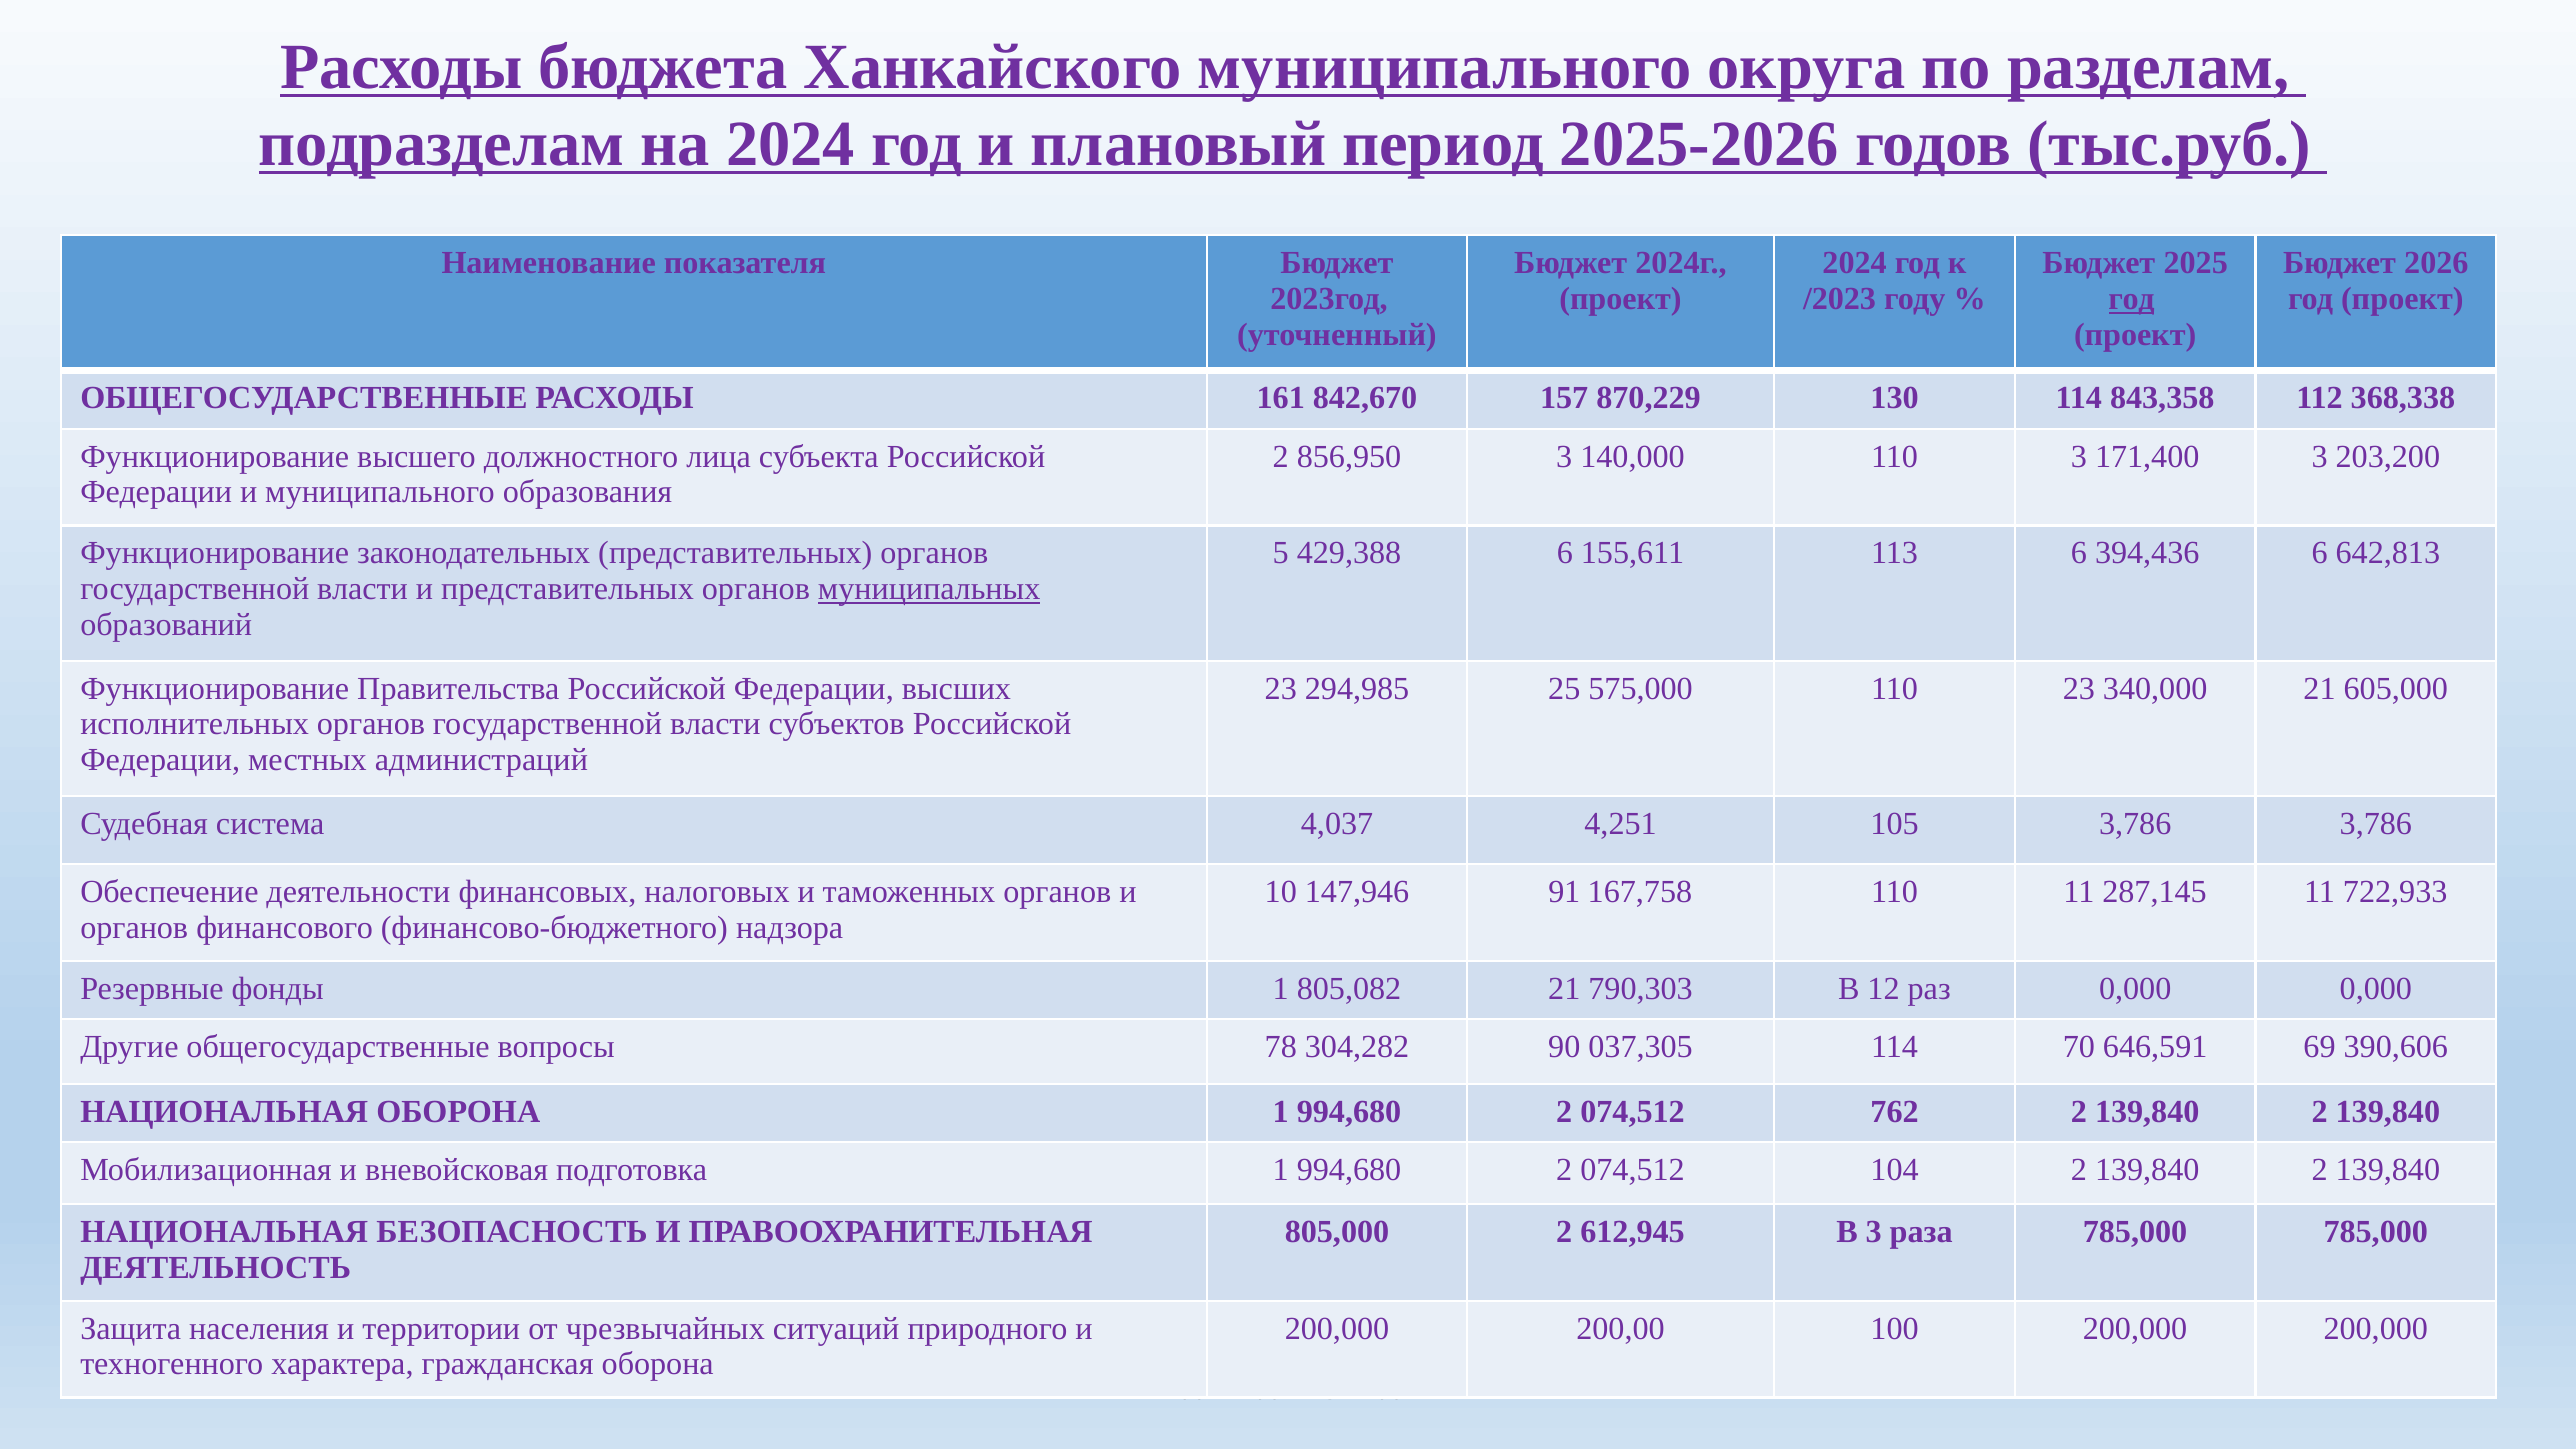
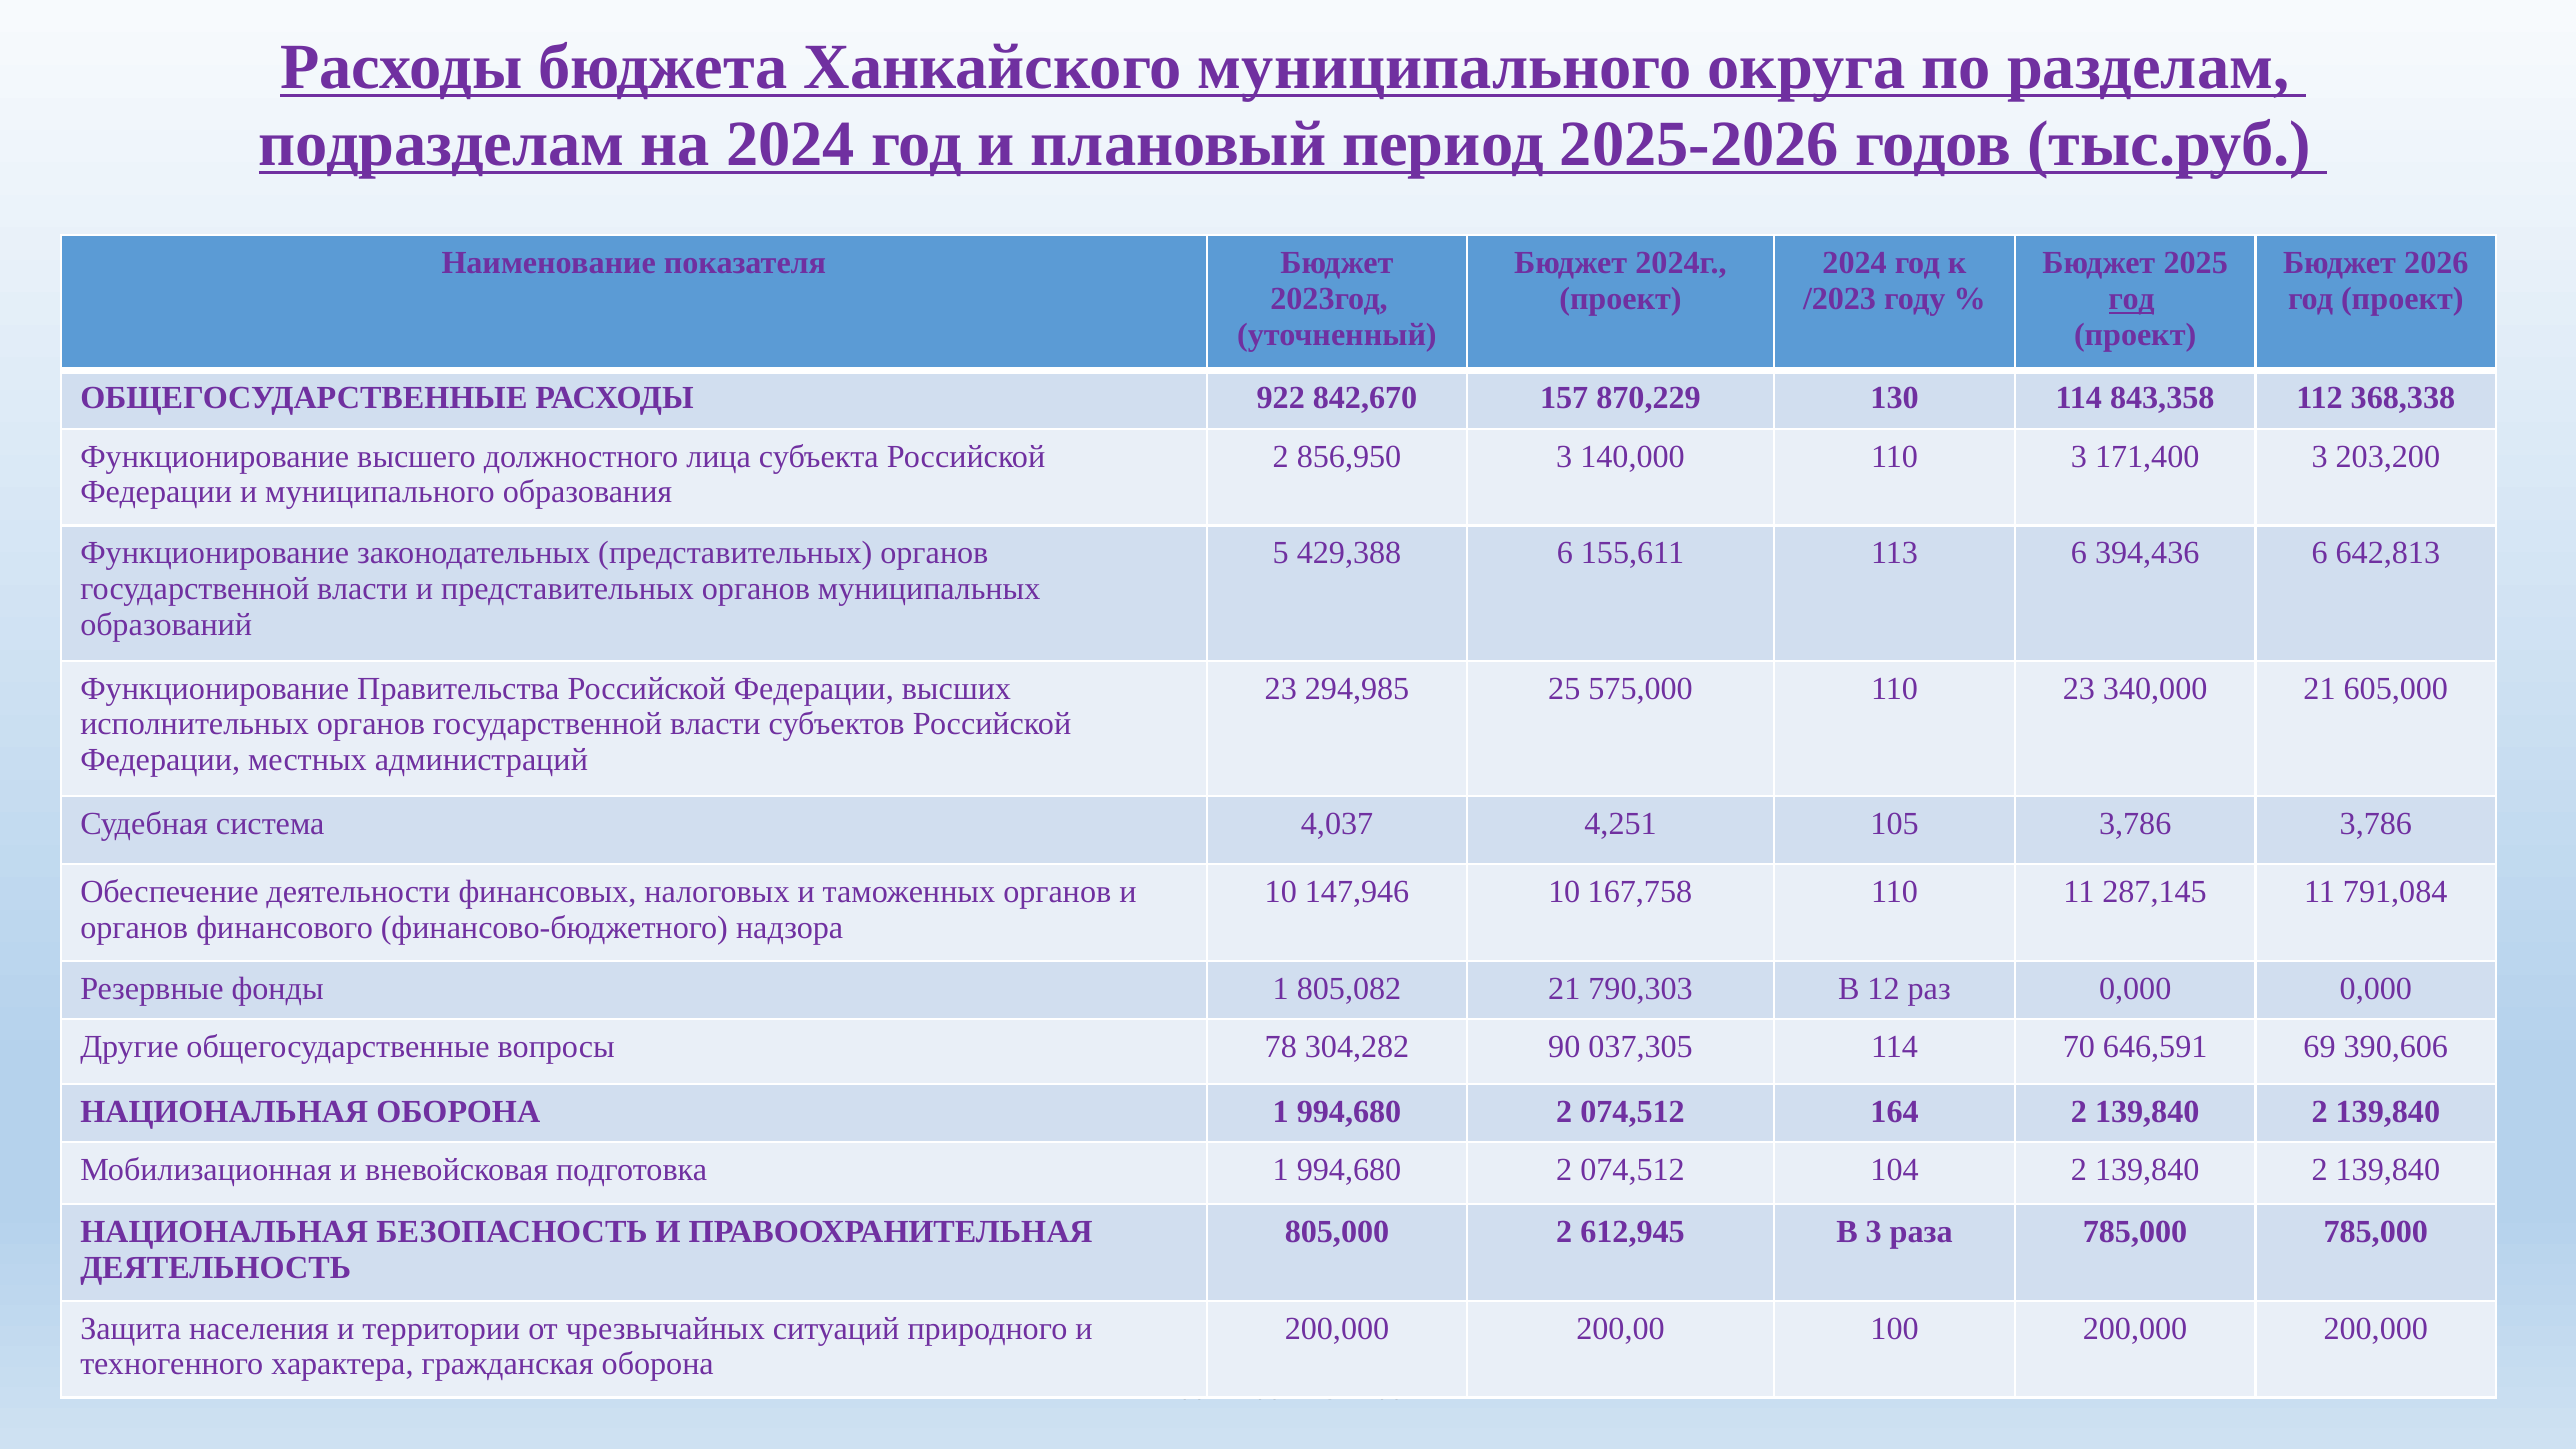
161: 161 -> 922 (1281, 398)
муниципальных underline: present -> none (929, 589)
147,946 91: 91 -> 10 (1564, 892)
722,933: 722,933 -> 791,084 (2395, 892)
762: 762 -> 164 (1895, 1112)
